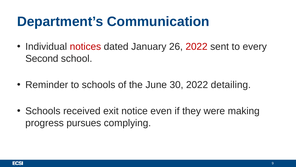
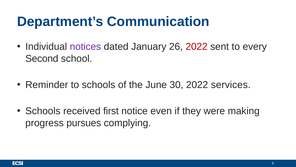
notices colour: red -> purple (85, 47)
detailing: detailing -> services (231, 85)
exit: exit -> first (111, 111)
